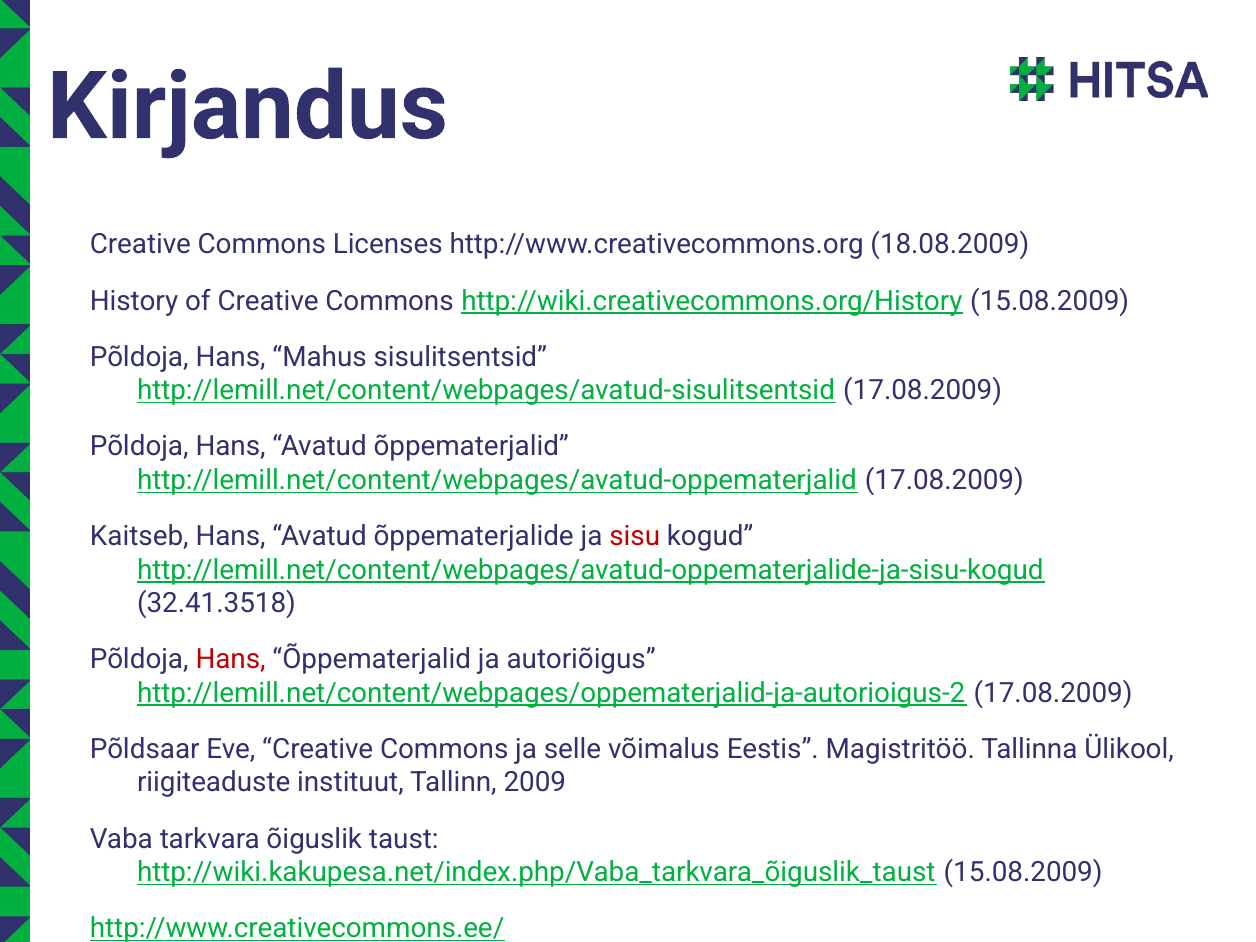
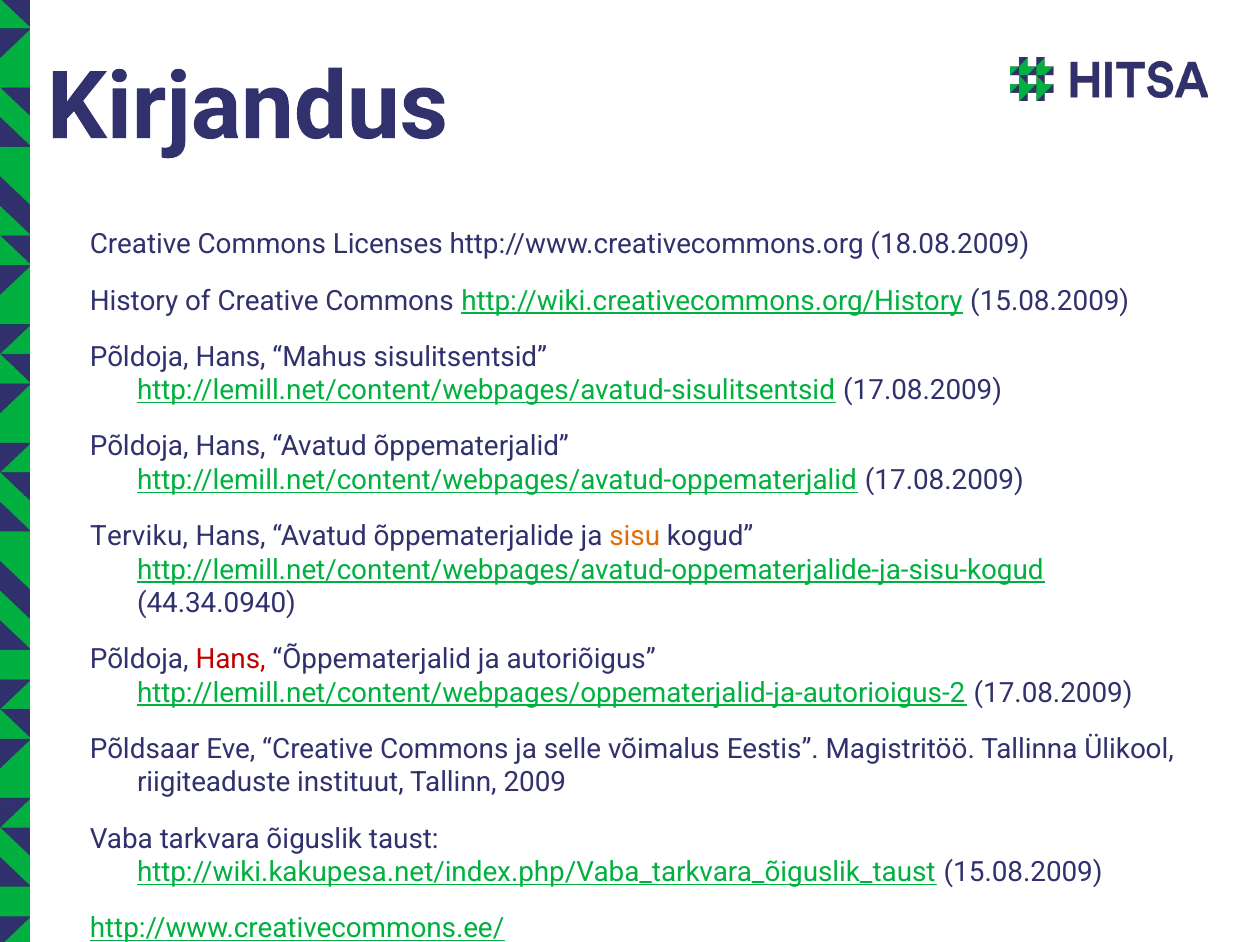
Kaitseb: Kaitseb -> Terviku (139, 536)
sisu colour: red -> orange (635, 536)
32.41.3518: 32.41.3518 -> 44.34.0940 (216, 603)
